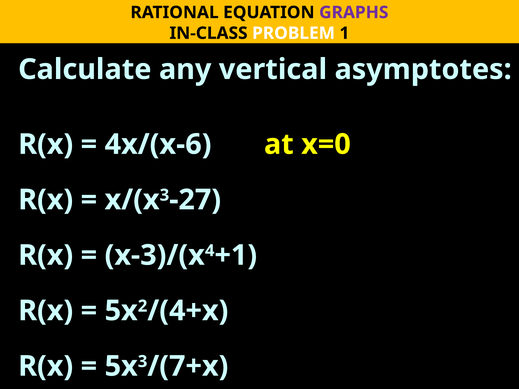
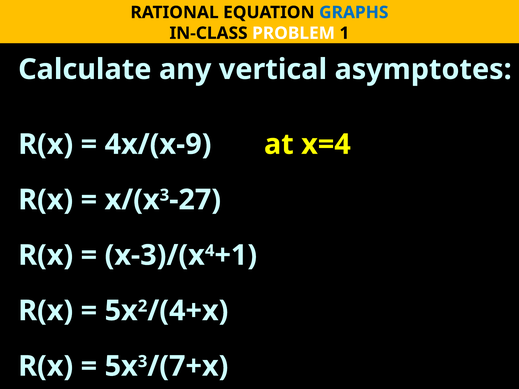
GRAPHS colour: purple -> blue (354, 12)
4x/(x-6: 4x/(x-6 -> 4x/(x-9 (158, 144)
x=0: x=0 -> x=4 (326, 144)
